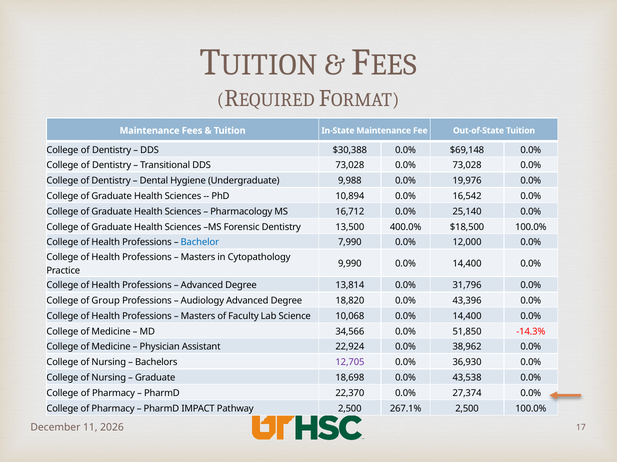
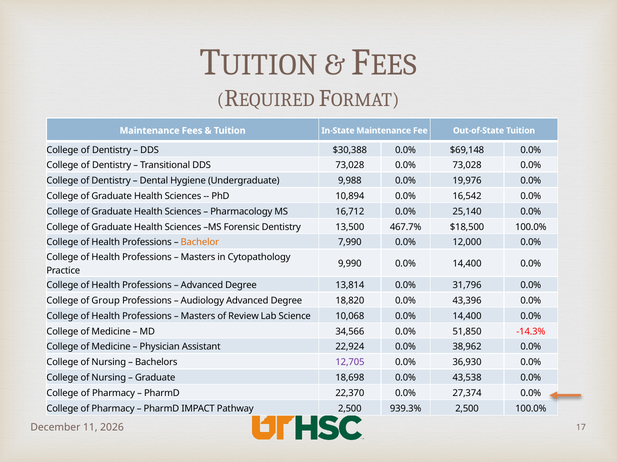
400.0%: 400.0% -> 467.7% (406, 227)
Bachelor colour: blue -> orange (200, 243)
Faculty: Faculty -> Review (243, 317)
267.1%: 267.1% -> 939.3% (406, 409)
